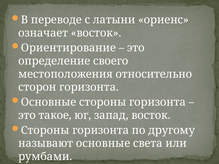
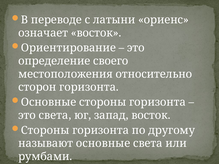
это такое: такое -> света (55, 115)
